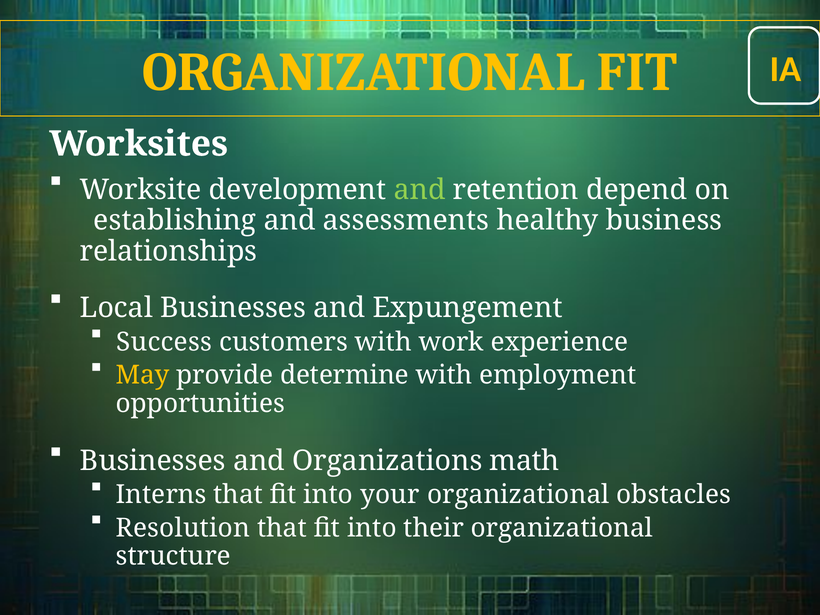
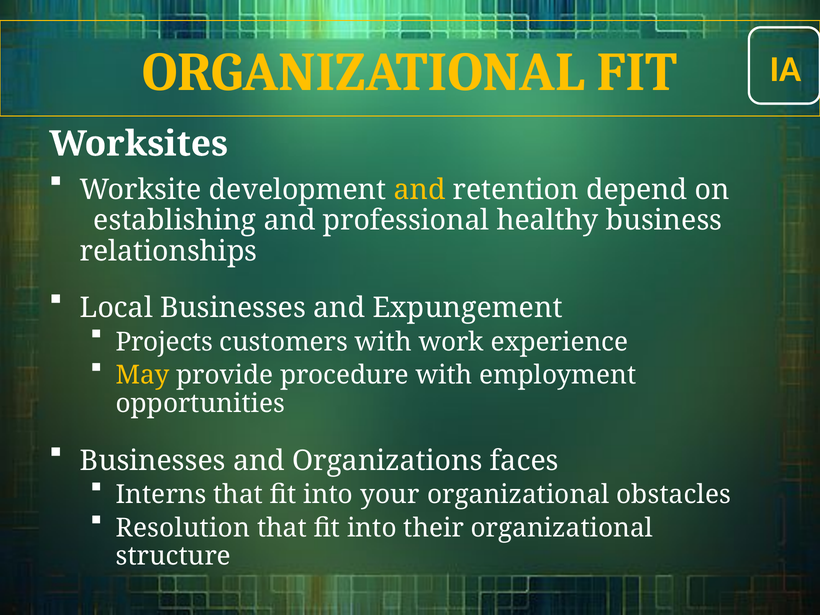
and colour: light green -> yellow (420, 190)
assessments: assessments -> professional (406, 220)
Success: Success -> Projects (164, 342)
determine: determine -> procedure (344, 375)
math: math -> faces (524, 461)
